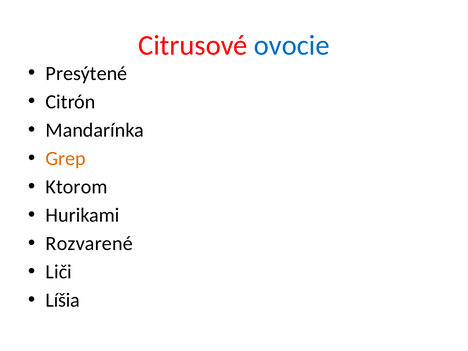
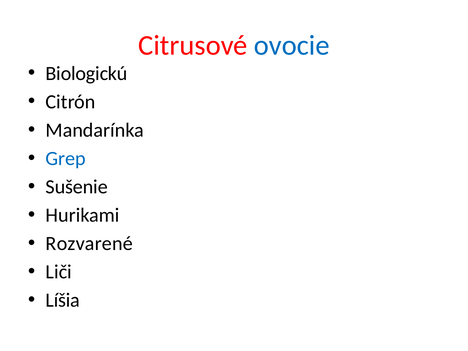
Presýtené: Presýtené -> Biologickú (87, 73)
Grep colour: orange -> blue (66, 158)
Ktorom: Ktorom -> Sušenie (77, 187)
